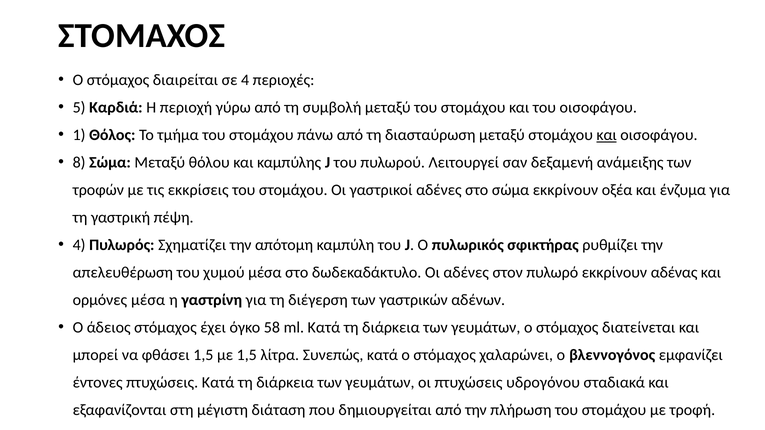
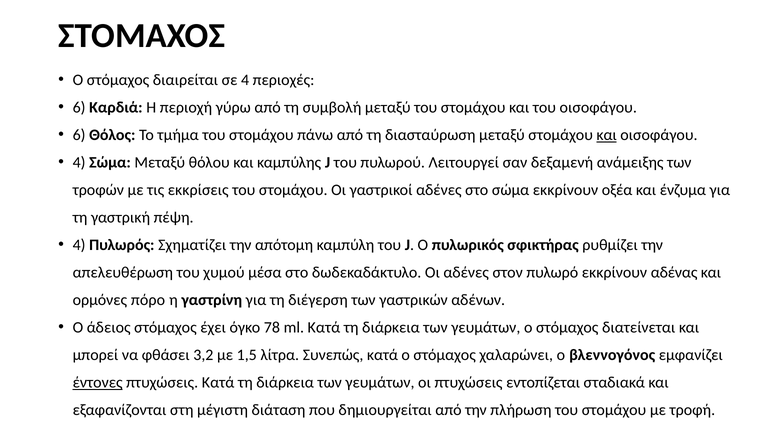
5: 5 -> 6 (79, 107)
1: 1 -> 6 (79, 135)
8: 8 -> 4 (79, 163)
ορμόνες μέσα: μέσα -> πόρο (148, 300)
58: 58 -> 78 (272, 328)
φθάσει 1,5: 1,5 -> 3,2 (203, 355)
έντονες underline: none -> present (98, 383)
υδρογόνου: υδρογόνου -> εντοπίζεται (543, 383)
